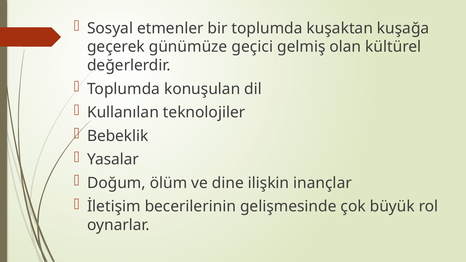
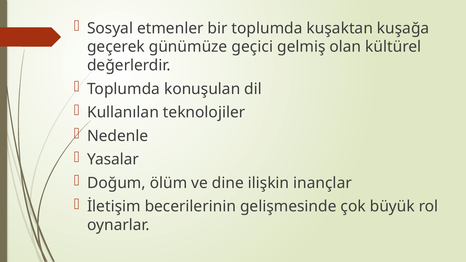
Bebeklik: Bebeklik -> Nedenle (118, 136)
